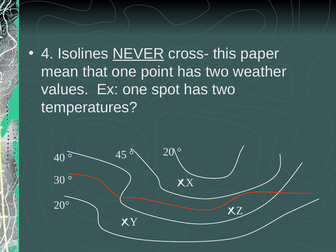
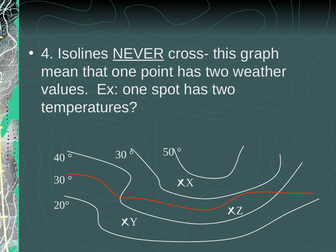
paper: paper -> graph (260, 54)
45: 45 -> 30 (121, 155)
20: 20 -> 50 (169, 152)
